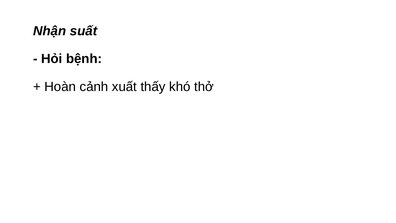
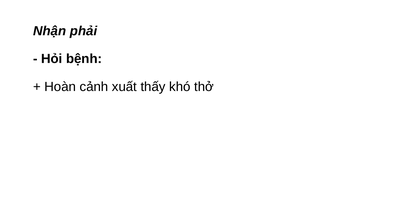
suất: suất -> phải (84, 31)
